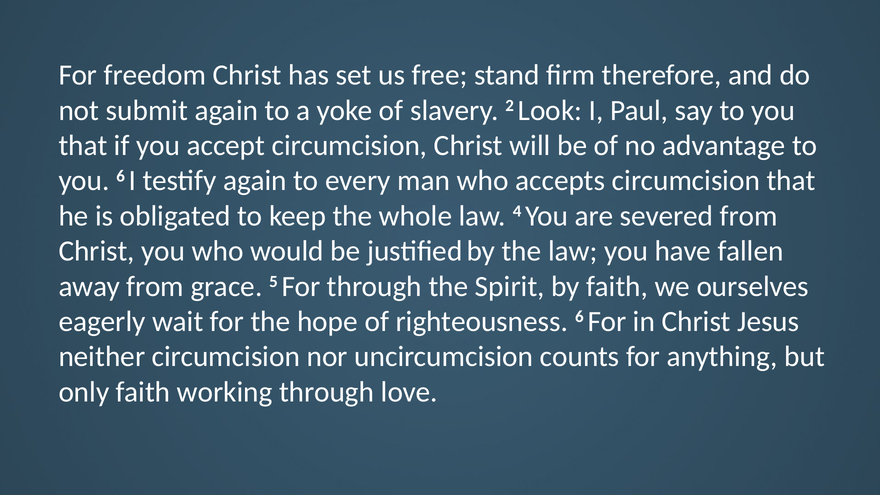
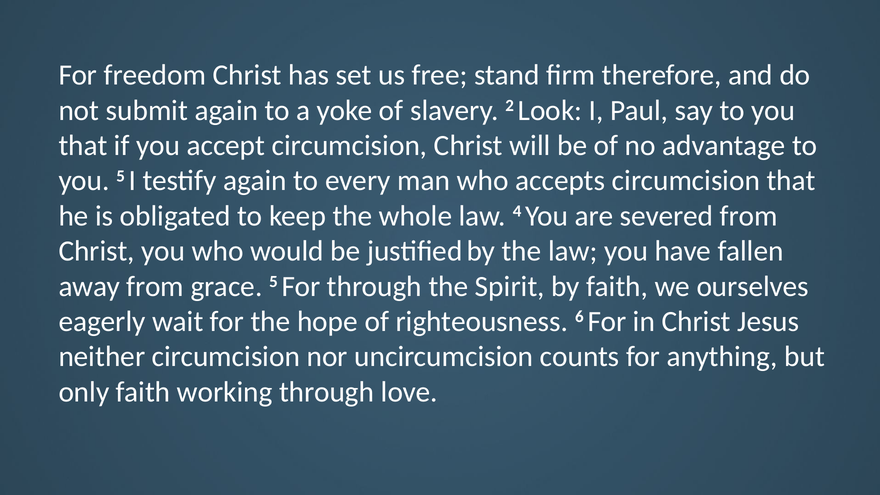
you 6: 6 -> 5 (121, 176)
